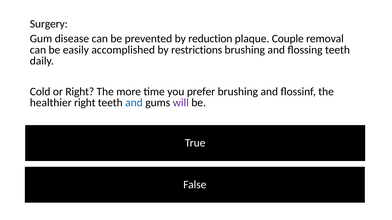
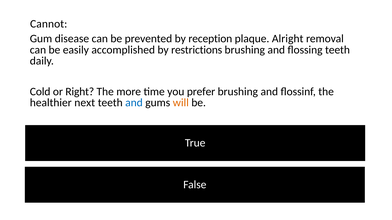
Surgery: Surgery -> Cannot (49, 24)
reduction: reduction -> reception (210, 39)
Couple: Couple -> Alright (288, 39)
healthier right: right -> next (85, 103)
will colour: purple -> orange (181, 103)
